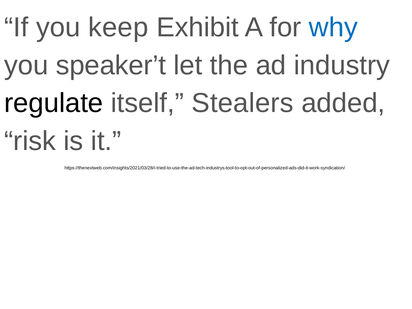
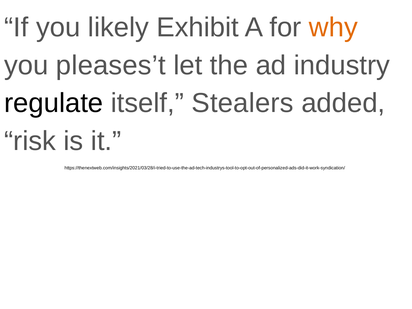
keep: keep -> likely (118, 27)
why colour: blue -> orange (333, 27)
speaker’t: speaker’t -> pleases’t (111, 65)
